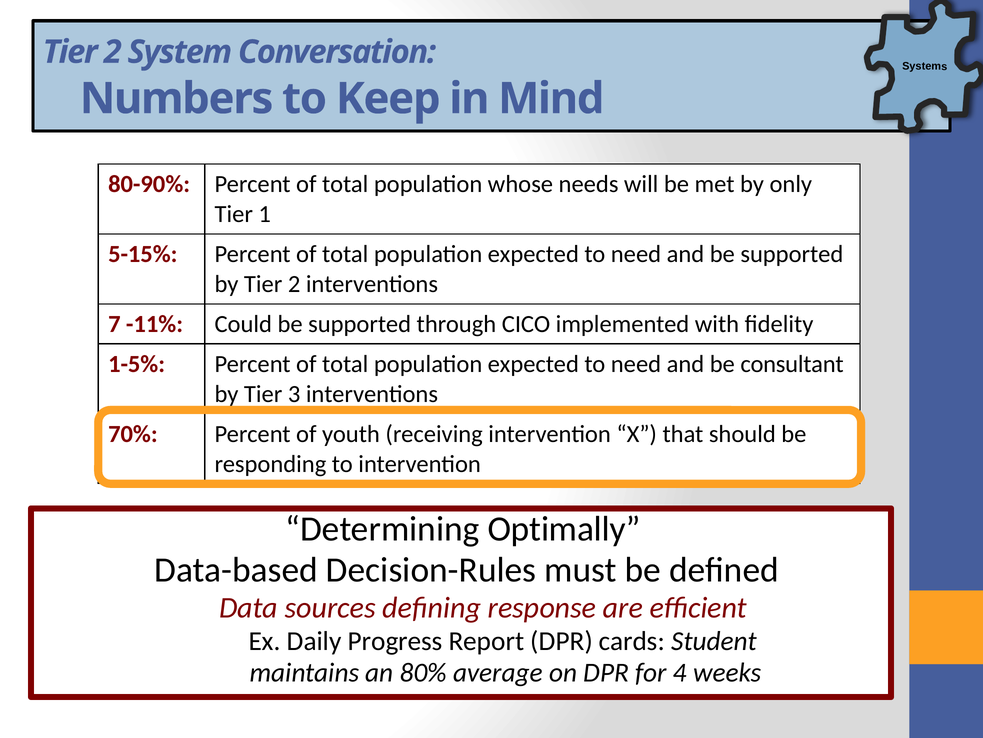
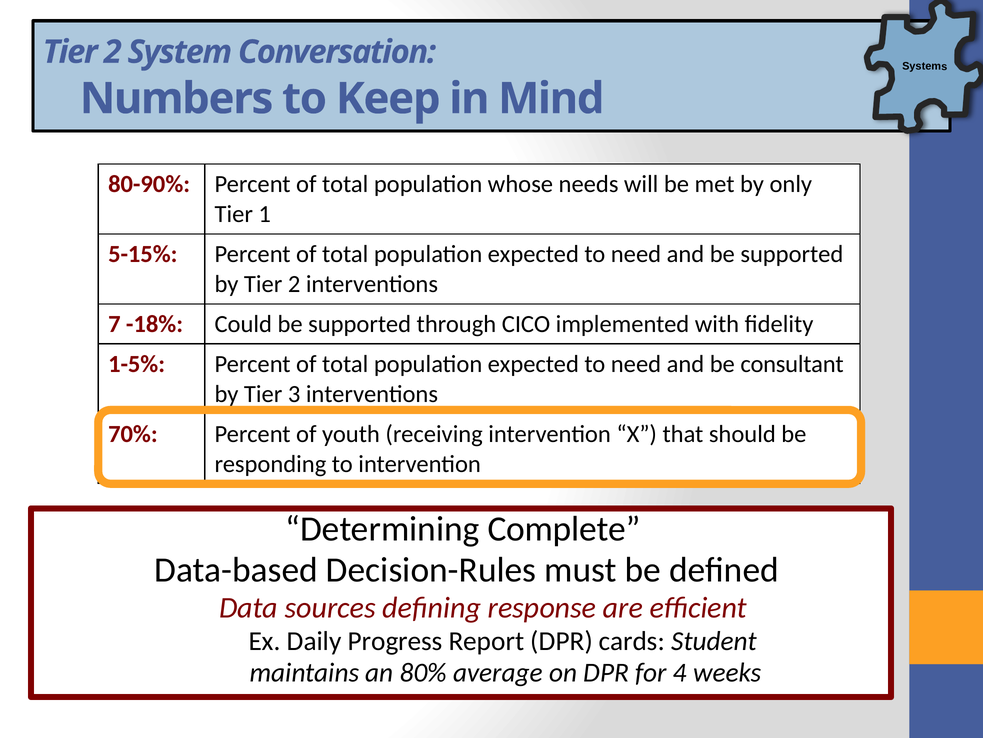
-11%: -11% -> -18% (154, 324)
Optimally: Optimally -> Complete (564, 528)
